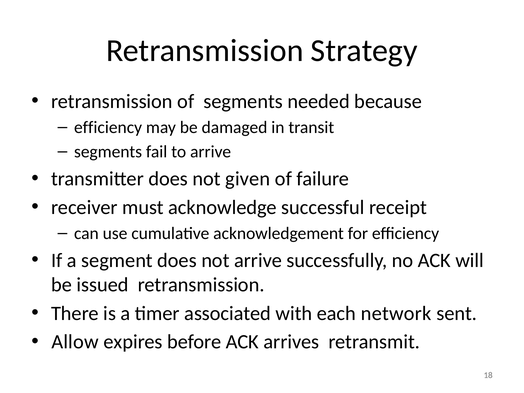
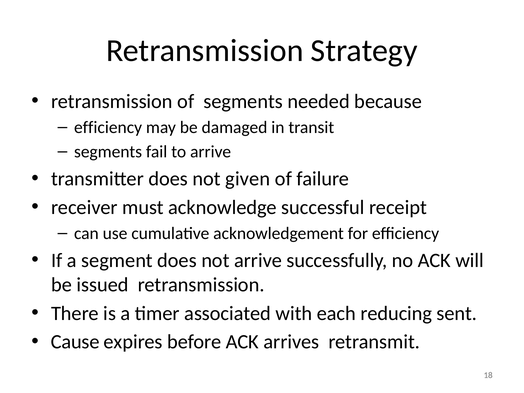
network: network -> reducing (396, 313)
Allow: Allow -> Cause (75, 342)
